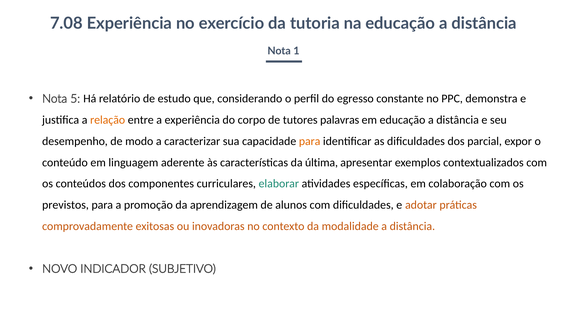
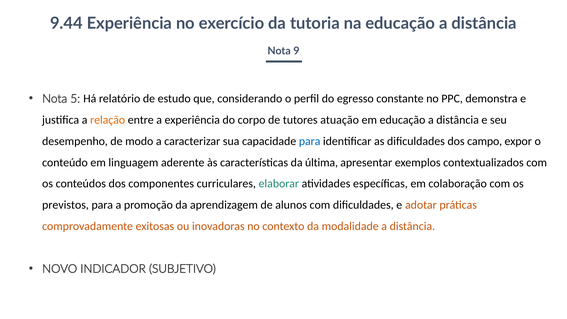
7.08: 7.08 -> 9.44 (66, 23)
1: 1 -> 9 (296, 51)
palavras: palavras -> atuação (340, 120)
para colour: orange -> blue (310, 141)
parcial: parcial -> campo (485, 141)
